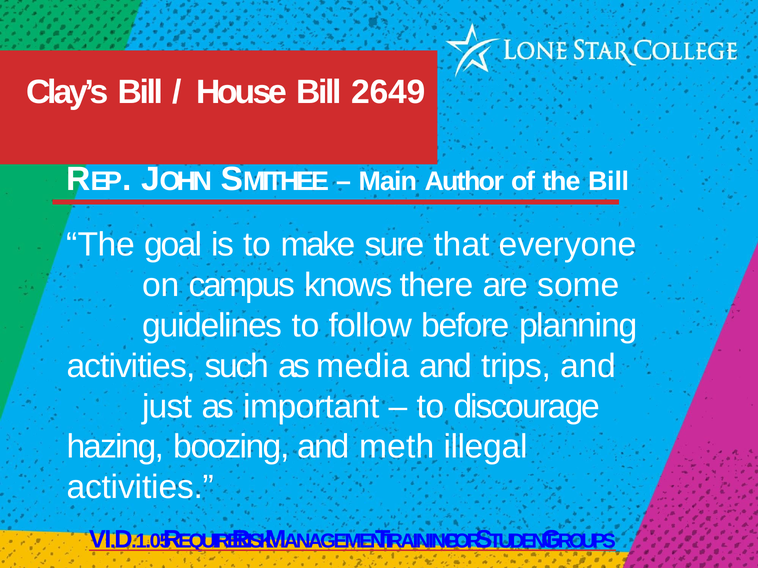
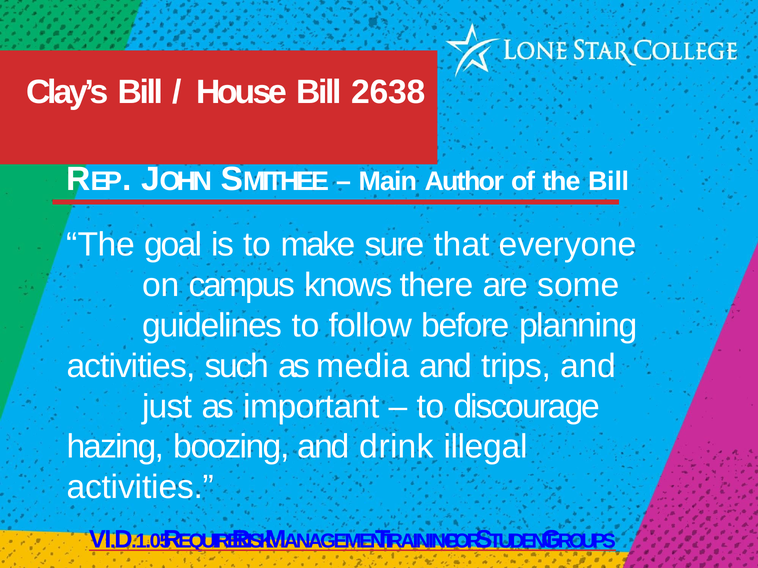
2649: 2649 -> 2638 (388, 92)
meth: meth -> drink (397, 447)
